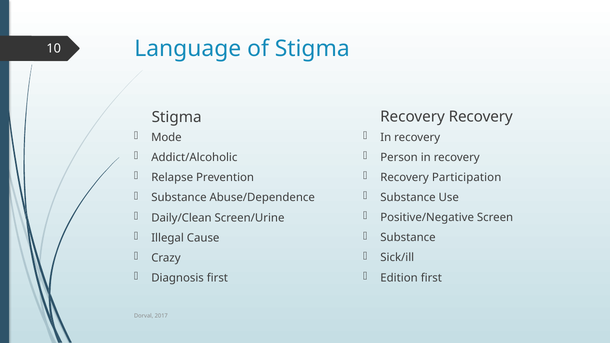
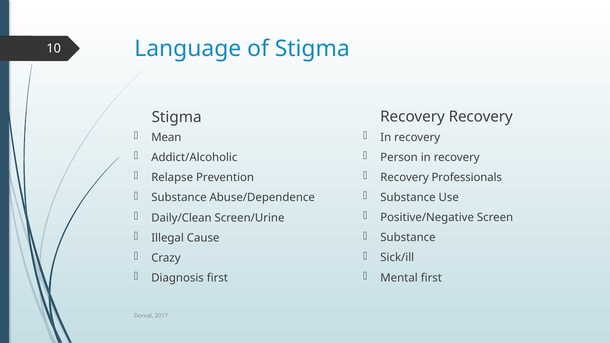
Mode: Mode -> Mean (166, 137)
Participation: Participation -> Professionals (467, 177)
Edition: Edition -> Mental (399, 278)
